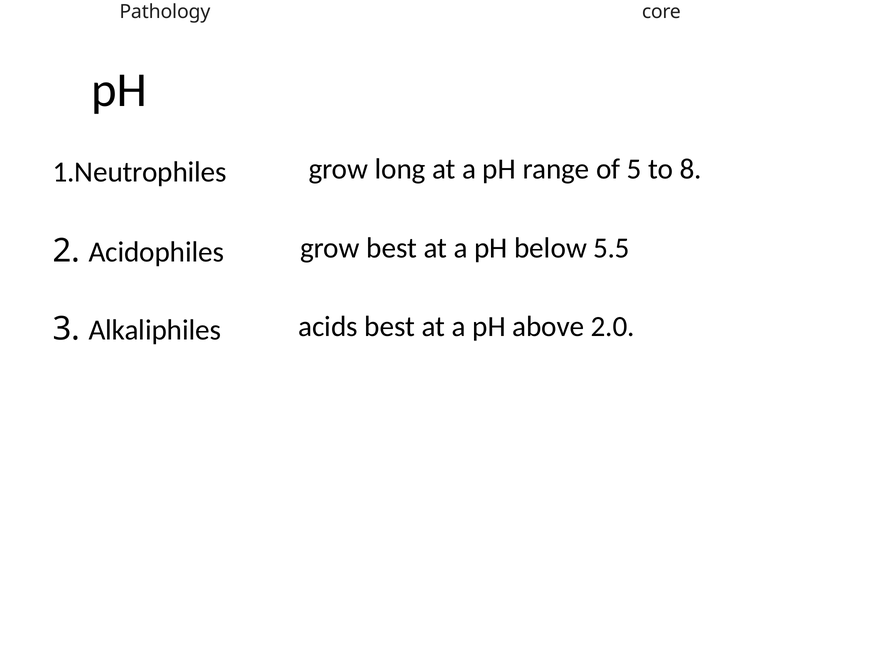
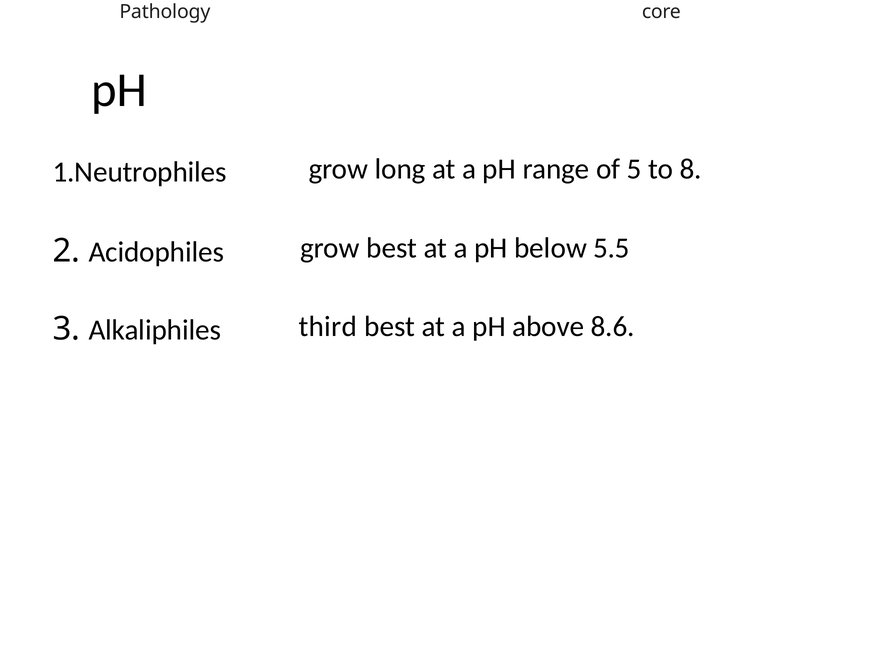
acids: acids -> third (328, 326)
2.0: 2.0 -> 8.6 (613, 326)
